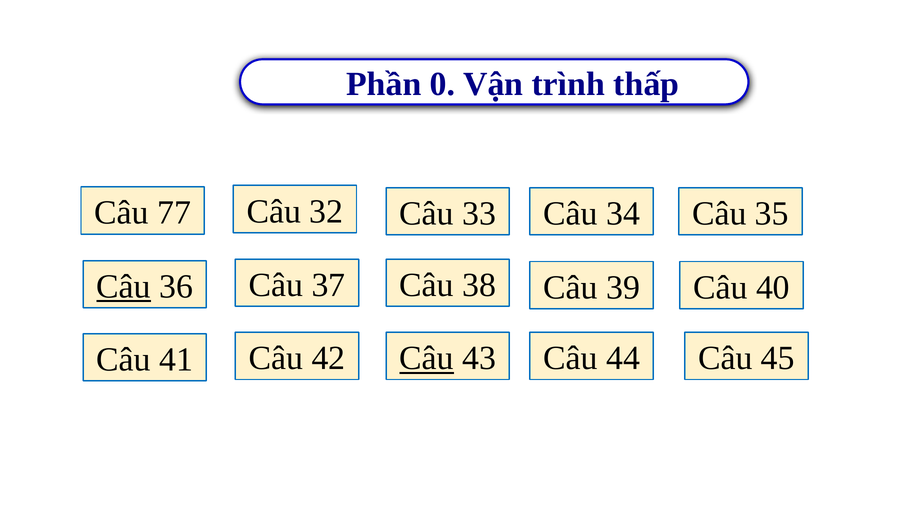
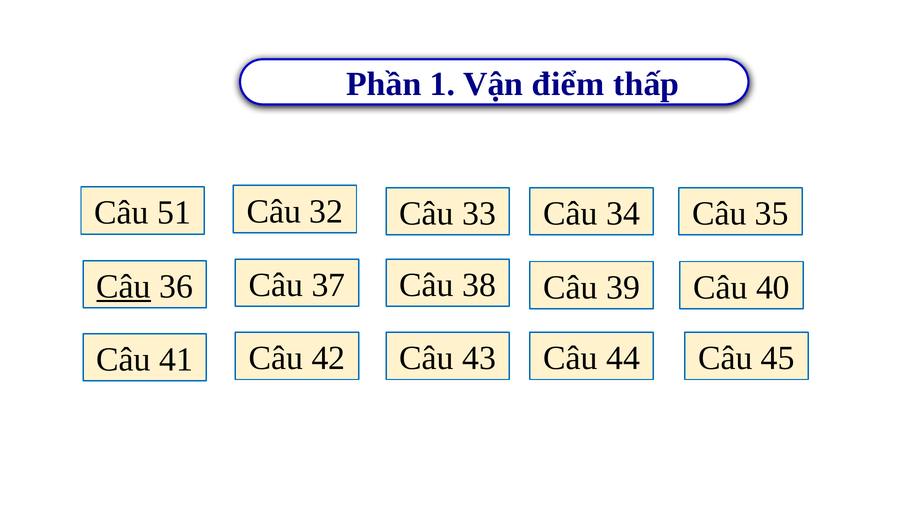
0: 0 -> 1 (443, 84)
trình: trình -> điểm (568, 84)
77: 77 -> 51 (174, 213)
Câu underline: present -> none (427, 359)
